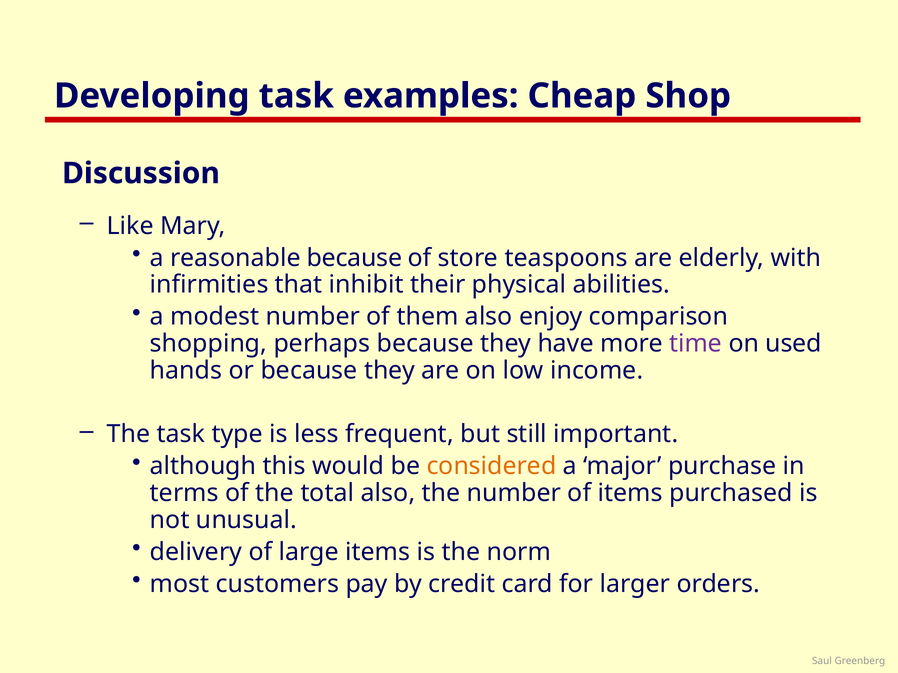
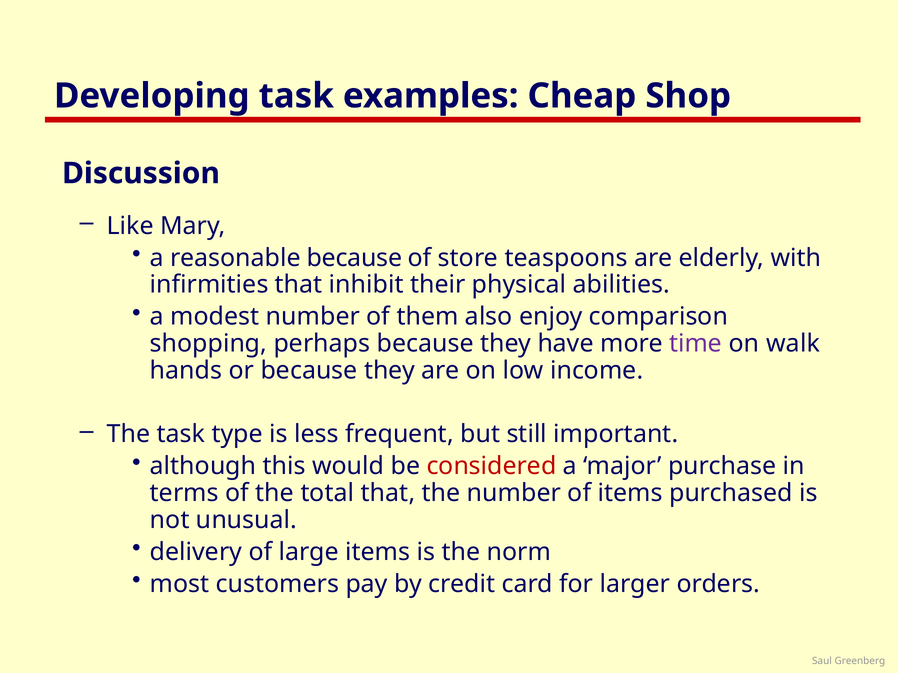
used: used -> walk (793, 344)
considered colour: orange -> red (491, 467)
total also: also -> that (388, 493)
